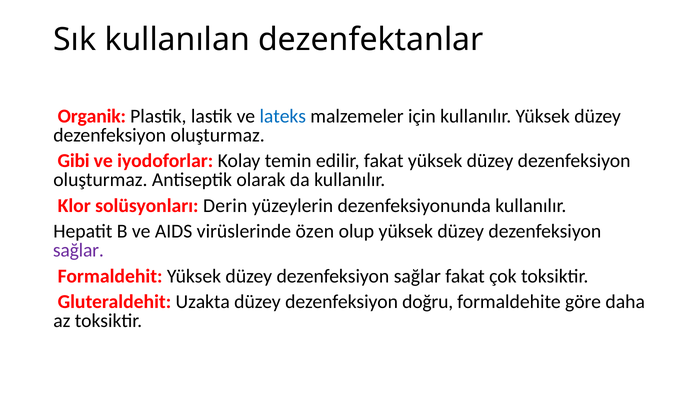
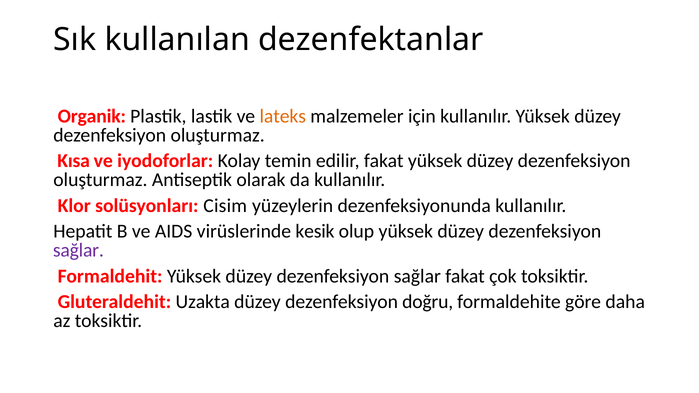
lateks colour: blue -> orange (283, 116)
Gibi: Gibi -> Kısa (74, 161)
Derin: Derin -> Cisim (225, 206)
özen: özen -> kesik (315, 231)
